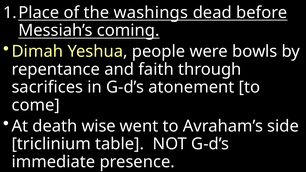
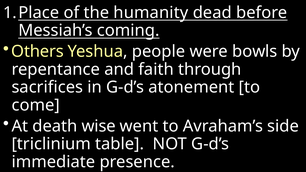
washings: washings -> humanity (151, 13)
Dimah: Dimah -> Others (37, 51)
